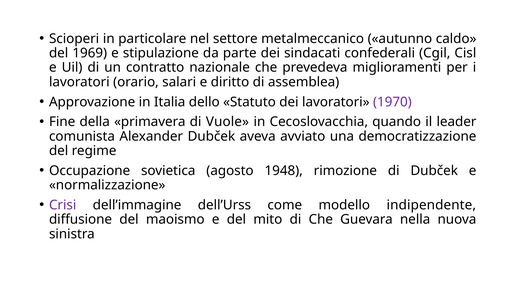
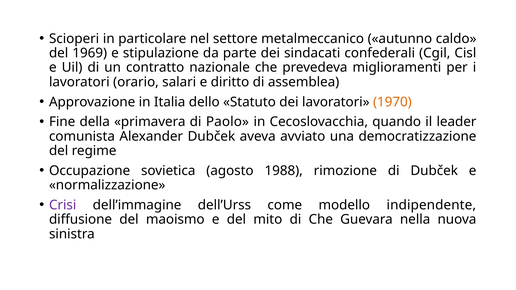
1970 colour: purple -> orange (392, 102)
Vuole: Vuole -> Paolo (227, 122)
1948: 1948 -> 1988 (284, 171)
